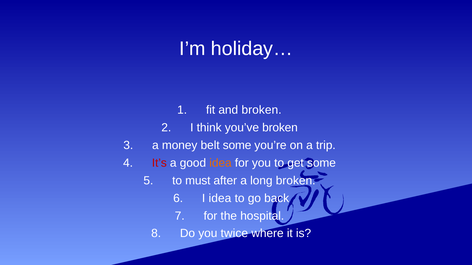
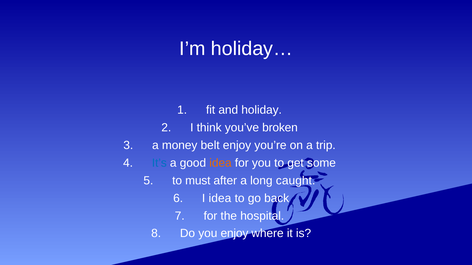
and broken: broken -> holiday (262, 110)
belt some: some -> enjoy (237, 146)
It’s colour: red -> blue (159, 163)
long broken: broken -> caught (296, 181)
you twice: twice -> enjoy (234, 234)
